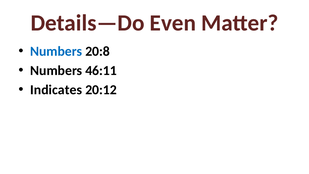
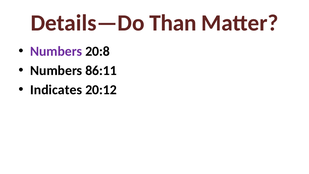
Even: Even -> Than (173, 23)
Numbers colour: blue -> purple (56, 51)
46:11: 46:11 -> 86:11 (101, 71)
